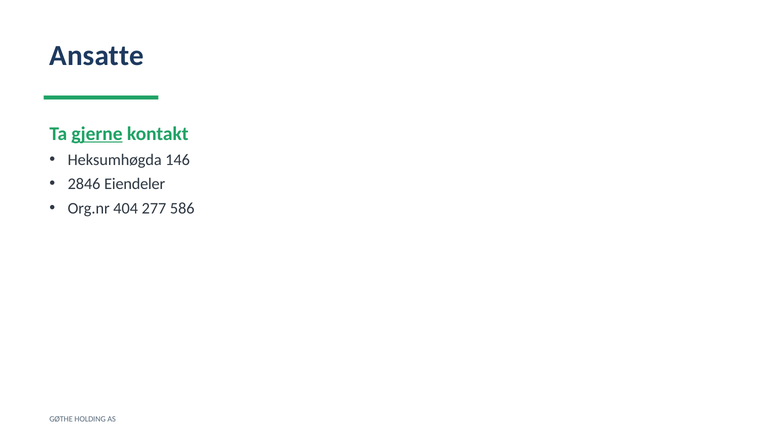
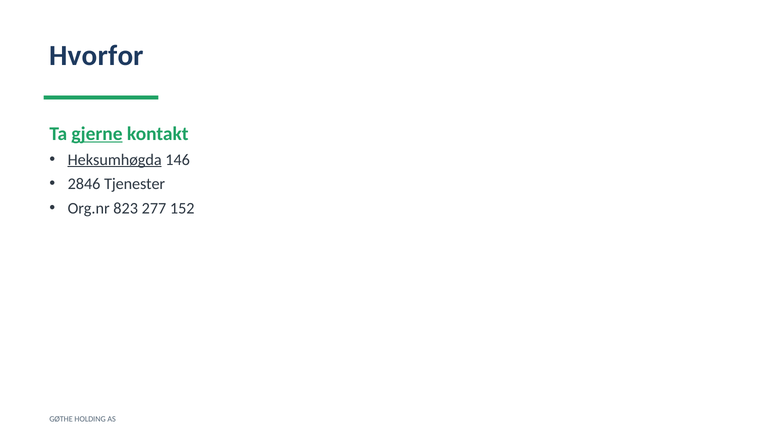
Ansatte: Ansatte -> Hvorfor (97, 55)
Heksumhøgda underline: none -> present (115, 160)
Eiendeler: Eiendeler -> Tjenester (135, 184)
404: 404 -> 823 (126, 208)
586: 586 -> 152 (182, 208)
